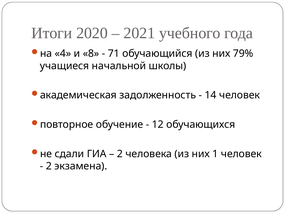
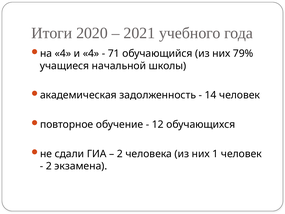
и 8: 8 -> 4 (91, 53)
